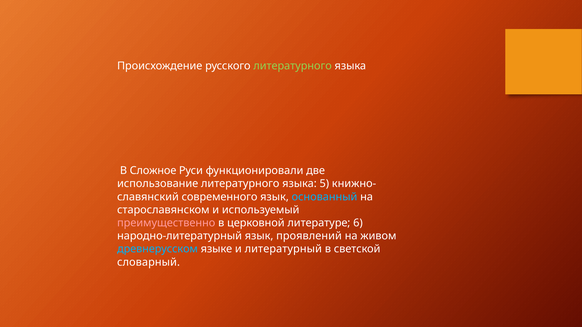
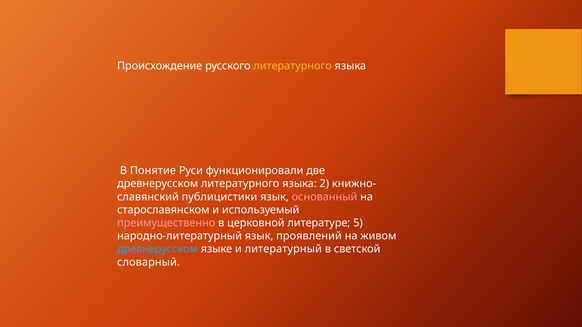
литературного colour: light green -> yellow (293, 66)
Сложное: Сложное -> Понятие (153, 171)
использование: использование -> древнерусском (158, 184)
5: 5 -> 2 (324, 184)
современного: современного -> публицистики (219, 197)
основанный colour: light blue -> pink (324, 197)
6: 6 -> 5 (358, 223)
